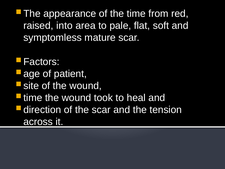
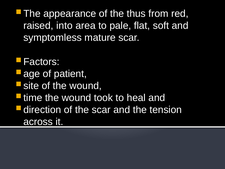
time: time -> thus (136, 14)
